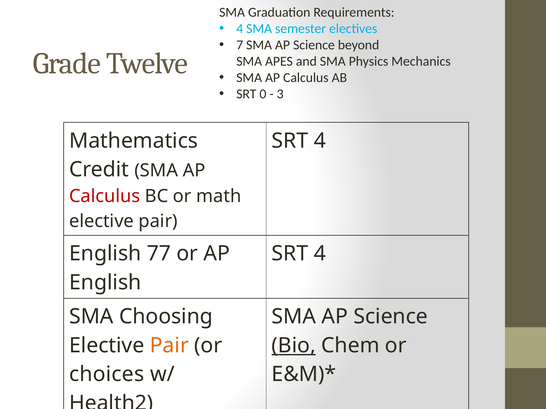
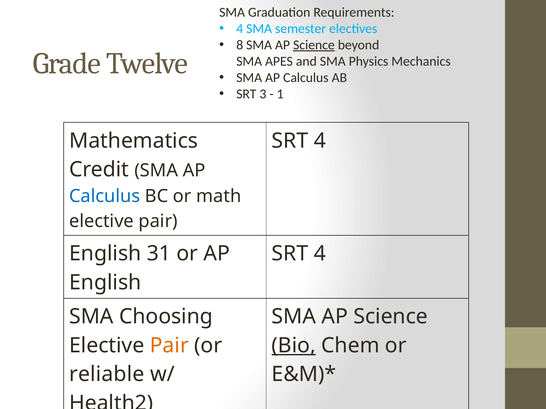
7: 7 -> 8 (240, 45)
Science underline: none -> present (314, 45)
0: 0 -> 3 (263, 94)
3: 3 -> 1 (280, 94)
Calculus colour: red -> blue (105, 197)
77: 77 -> 31 (159, 254)
choices: choices -> reliable (107, 375)
